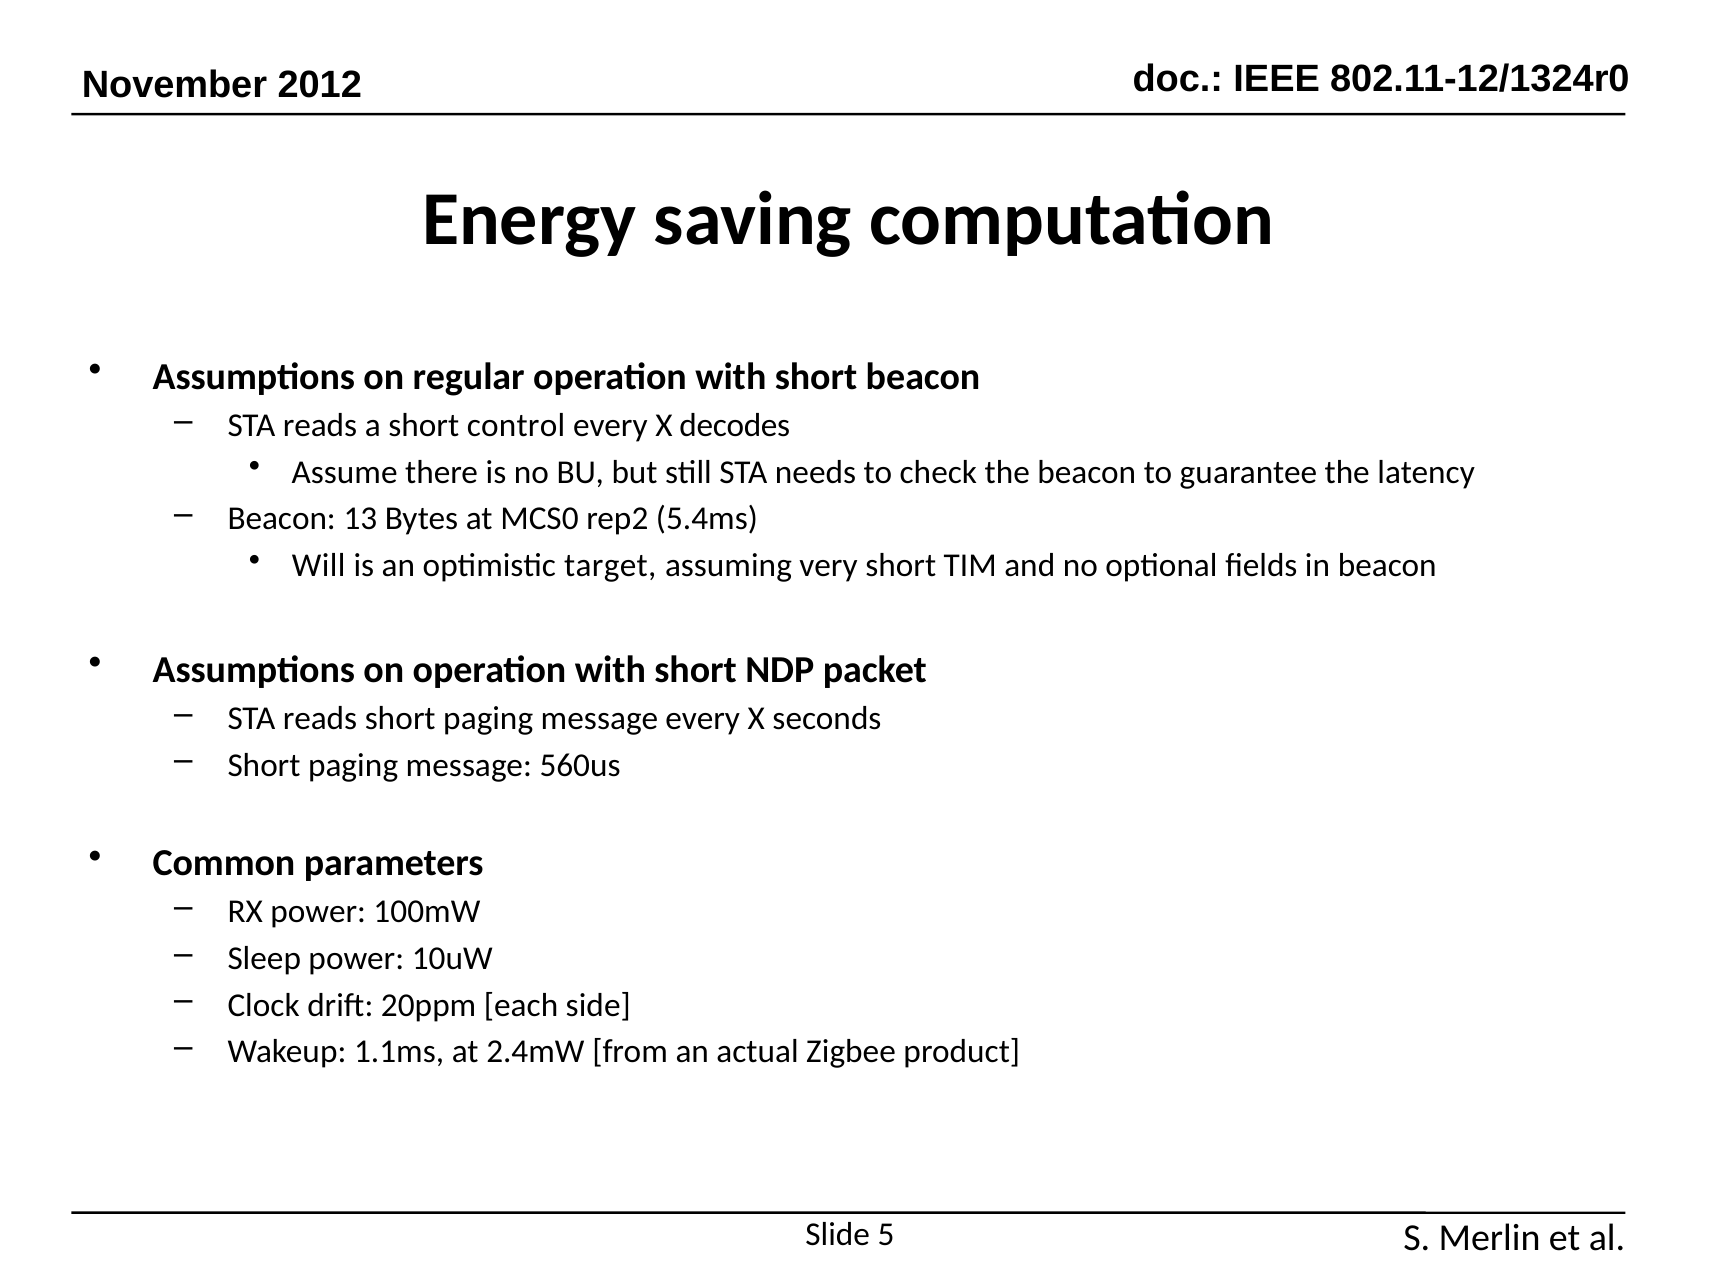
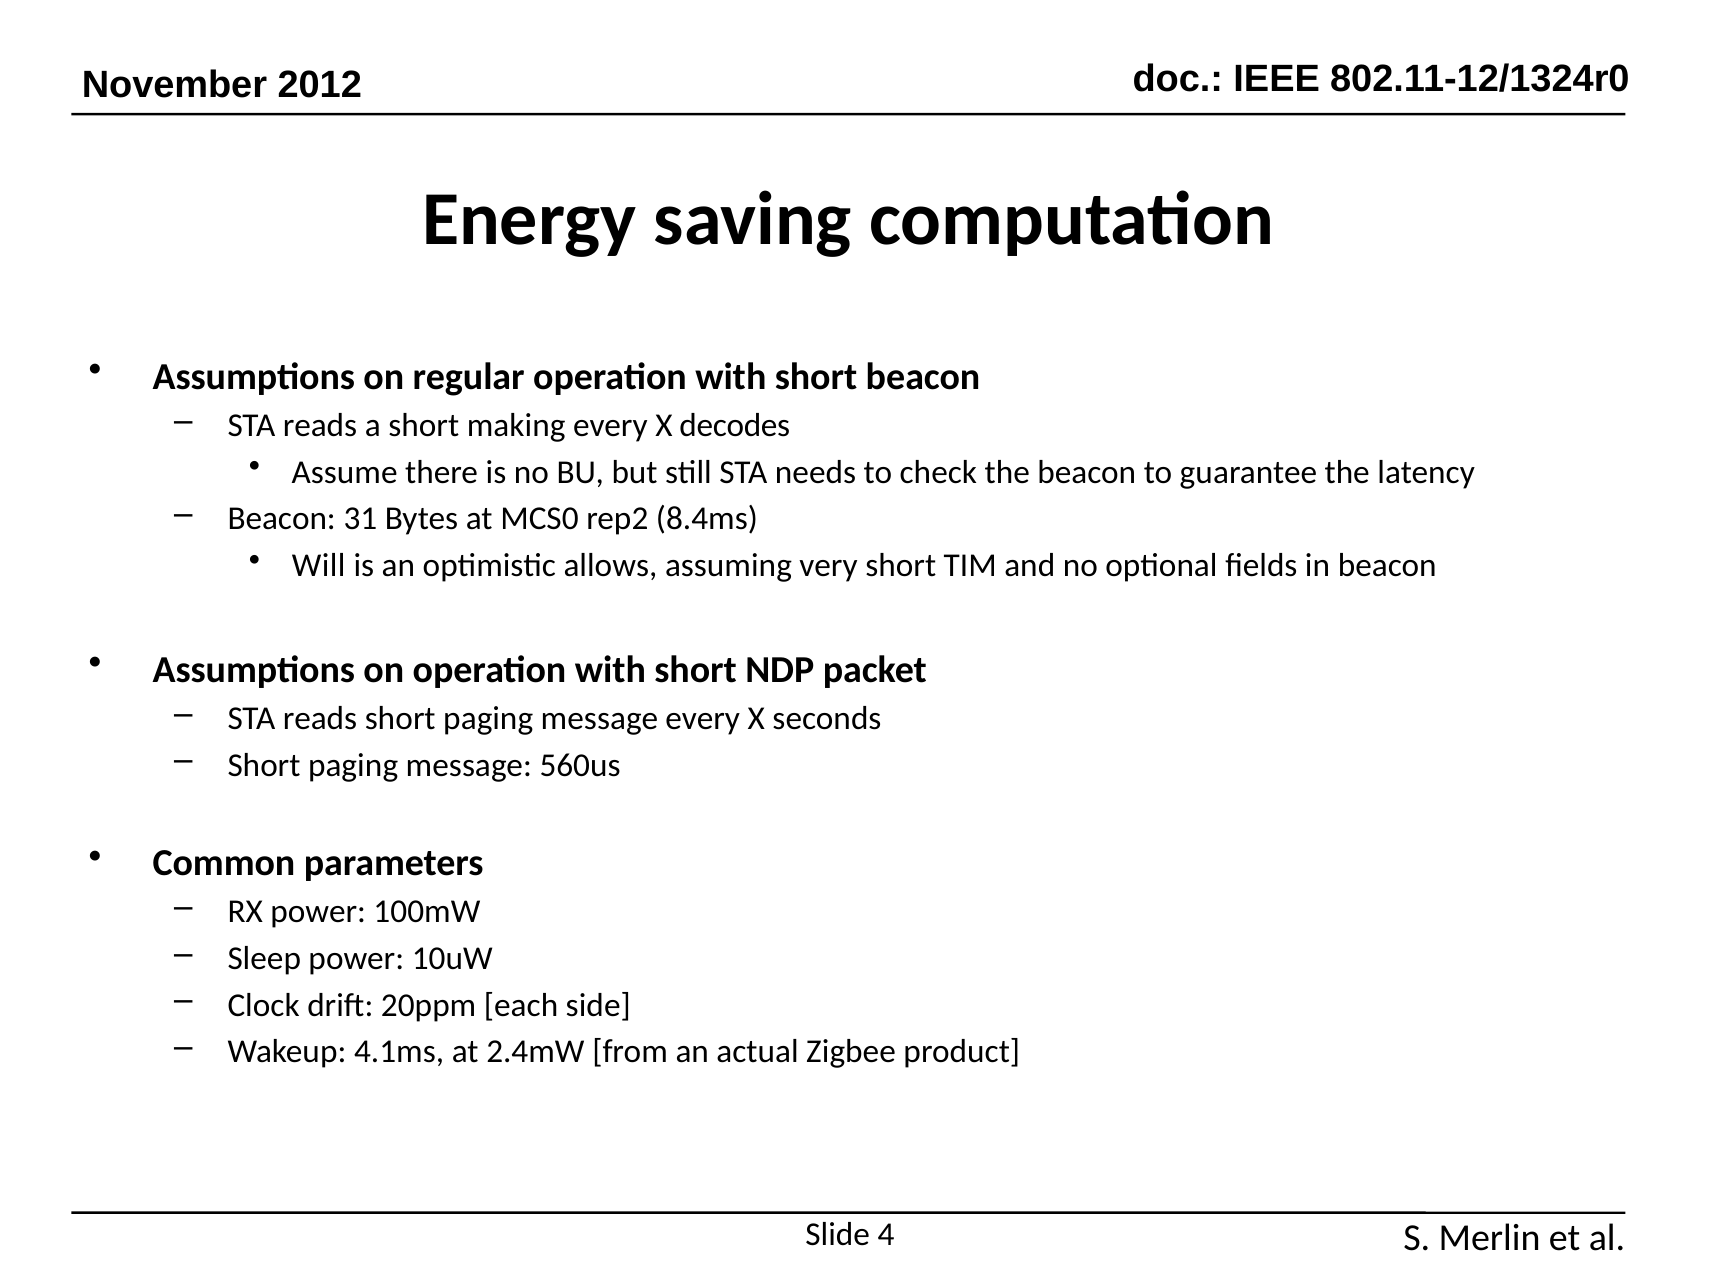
control: control -> making (516, 425)
13: 13 -> 31 (360, 519)
5.4ms: 5.4ms -> 8.4ms (707, 519)
target: target -> allows (610, 565)
1.1ms: 1.1ms -> 4.1ms (399, 1051)
5: 5 -> 4 (886, 1234)
